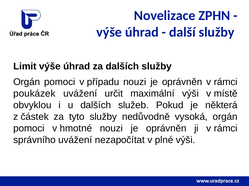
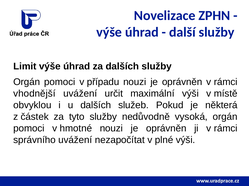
poukázek: poukázek -> vhodnější (34, 94)
